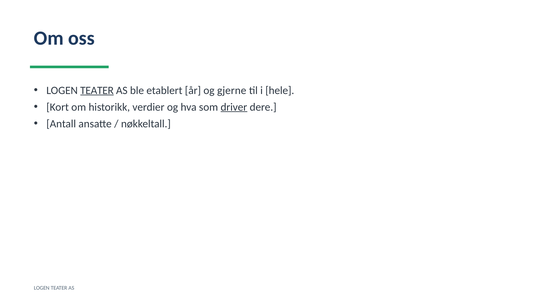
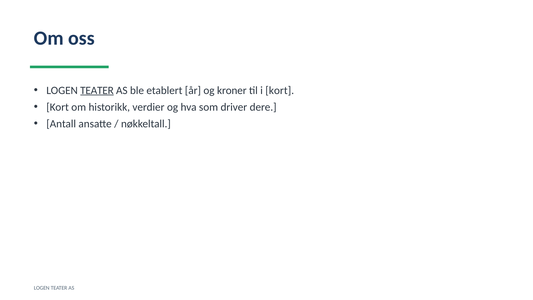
gjerne: gjerne -> kroner (232, 90)
i hele: hele -> kort (280, 90)
driver underline: present -> none (234, 107)
